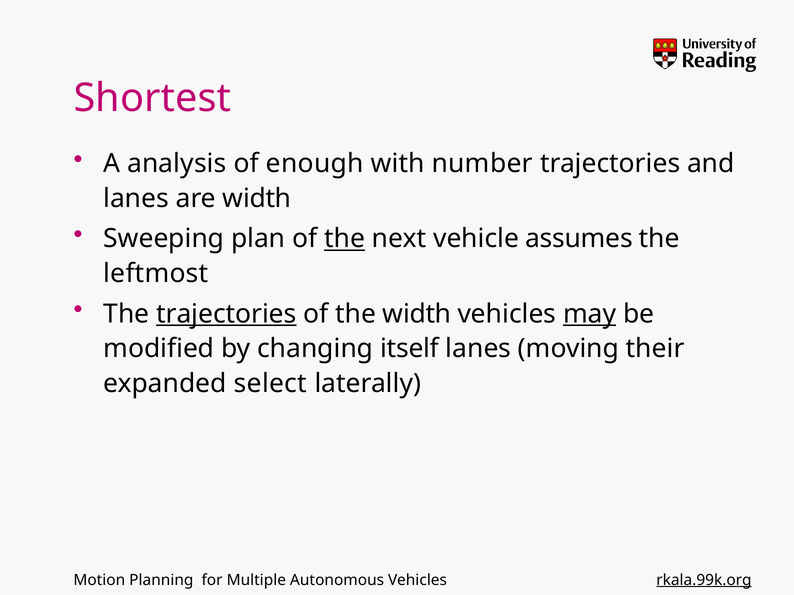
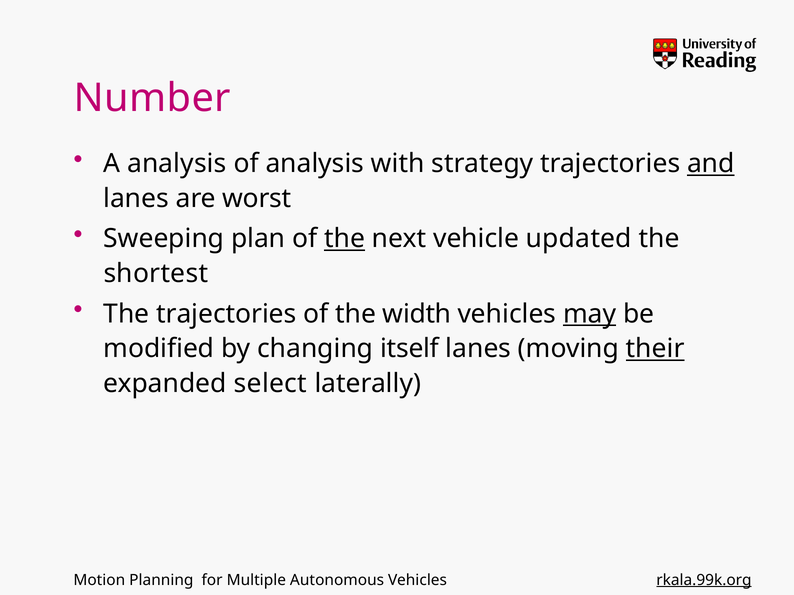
Shortest: Shortest -> Number (152, 98)
of enough: enough -> analysis (315, 164)
number: number -> strategy (482, 164)
and underline: none -> present (711, 164)
are width: width -> worst (257, 199)
assumes: assumes -> updated (579, 239)
leftmost: leftmost -> shortest (156, 274)
trajectories underline: present -> none (226, 314)
their underline: none -> present (655, 349)
